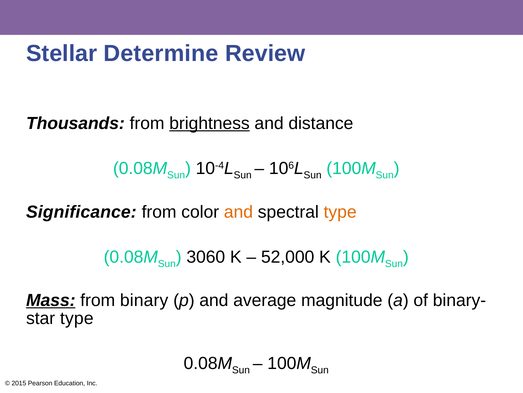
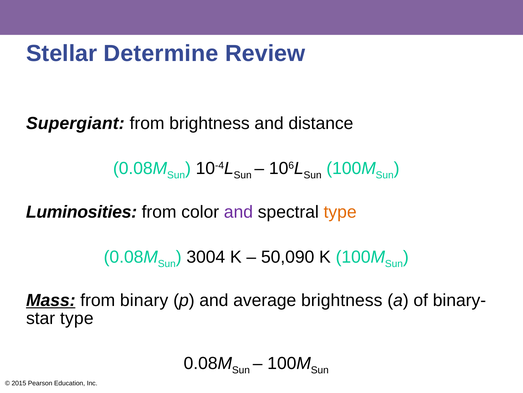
Thousands: Thousands -> Supergiant (75, 123)
brightness underline: present -> none (209, 123)
Significance: Significance -> Luminosities (82, 212)
and colour: orange -> purple (238, 212)
3060: 3060 -> 3004 (206, 256)
52,000: 52,000 -> 50,090 (288, 256)
average magnitude: magnitude -> brightness (342, 300)
